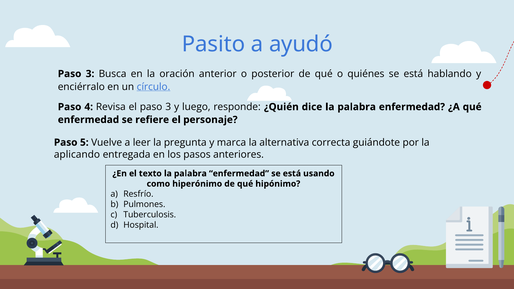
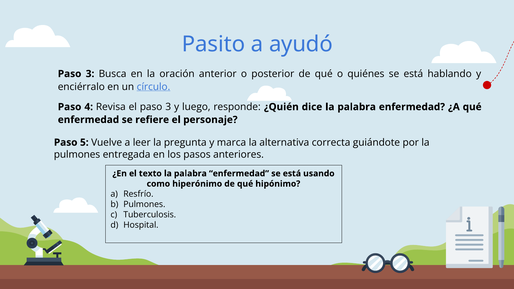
aplicando: aplicando -> pulmones (77, 154)
